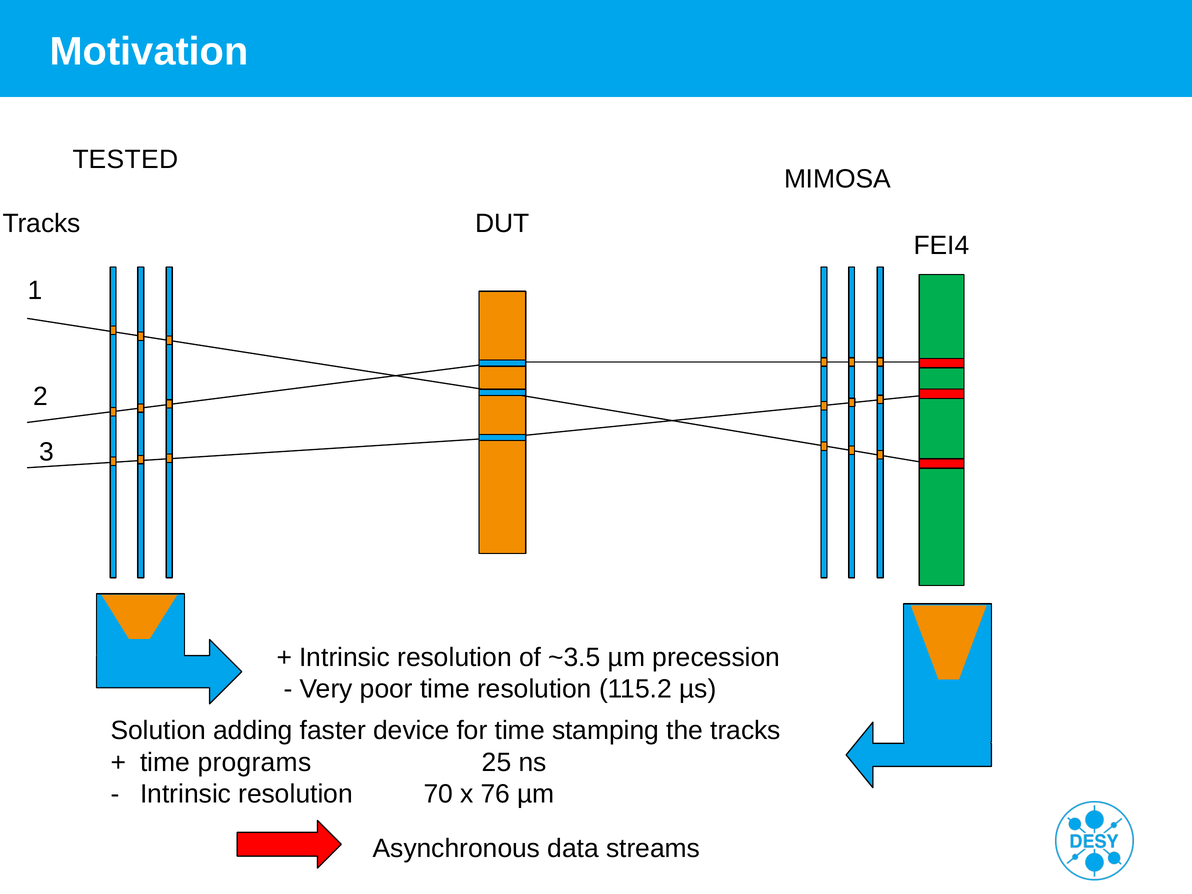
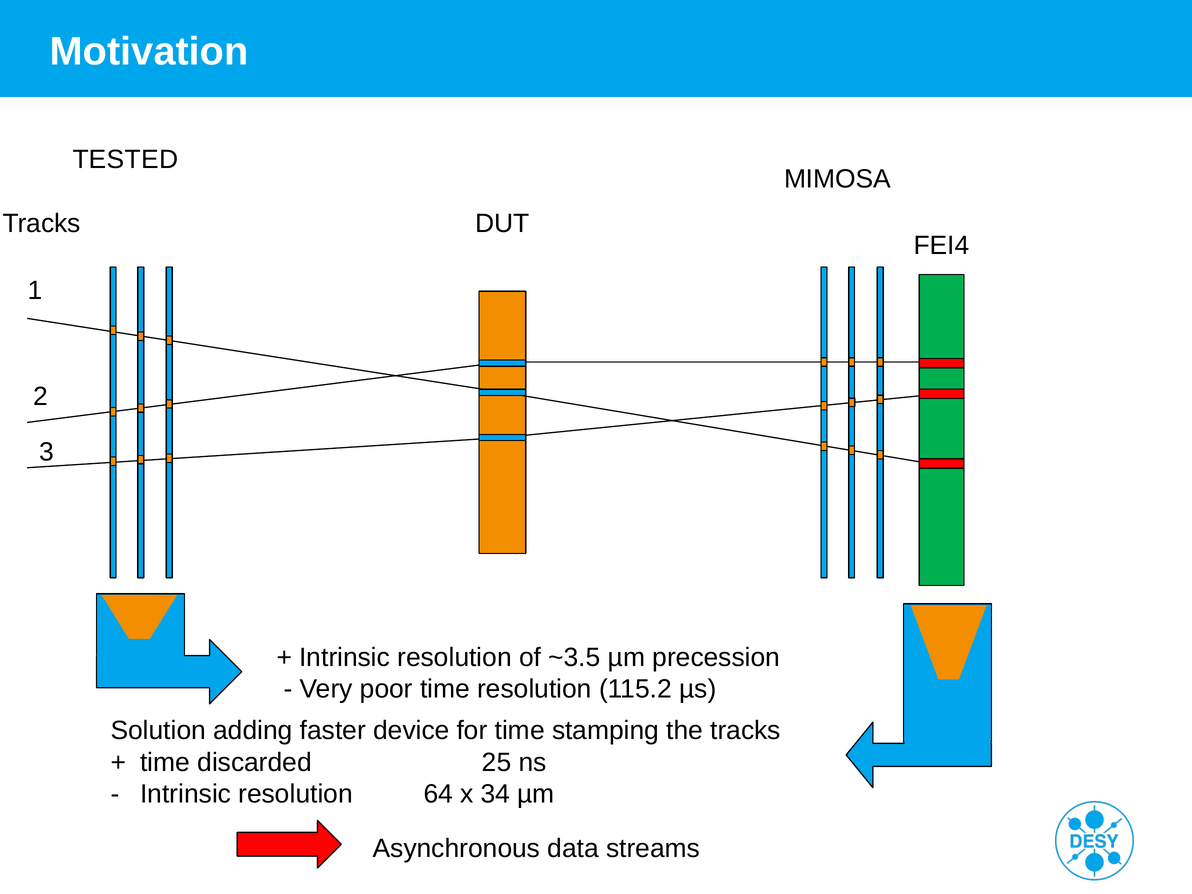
programs: programs -> discarded (255, 762)
70: 70 -> 64 (438, 794)
76: 76 -> 34 (495, 794)
